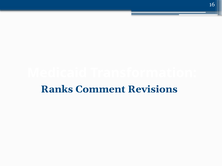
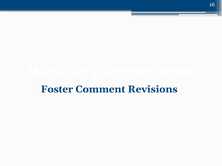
Ranks: Ranks -> Foster (57, 89)
